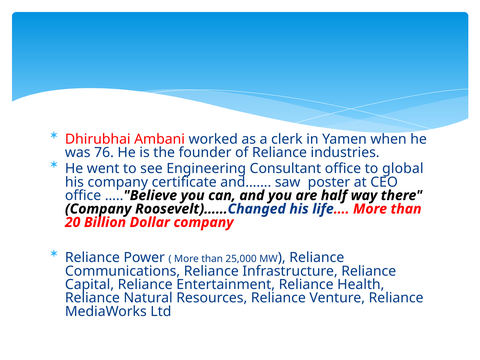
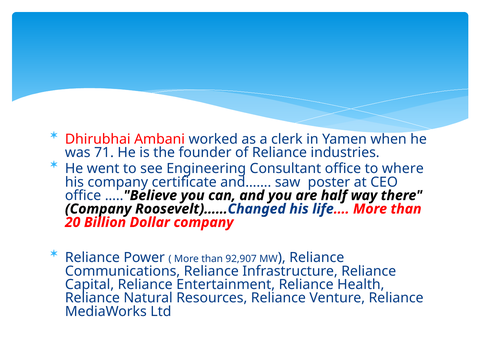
76: 76 -> 71 (104, 153)
global: global -> where (403, 169)
25,000: 25,000 -> 92,907 (241, 259)
